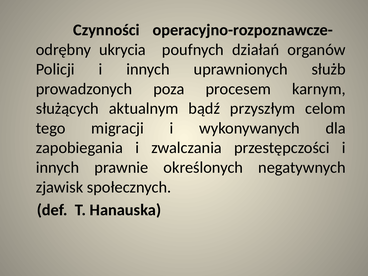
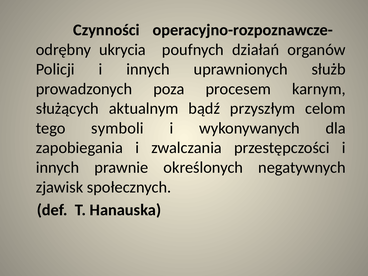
migracji: migracji -> symboli (117, 128)
